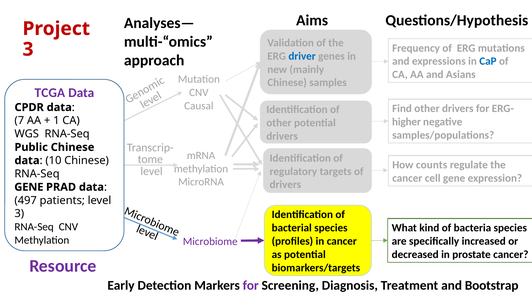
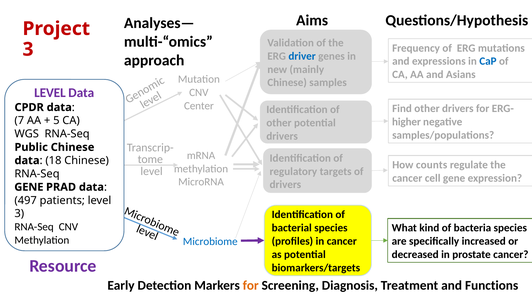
TCGA: TCGA -> LEVEL (50, 93)
Causal: Causal -> Center (199, 106)
1: 1 -> 5 (56, 121)
10: 10 -> 18 (53, 161)
Microbiome colour: purple -> blue (210, 242)
for colour: purple -> orange (251, 286)
Bootstrap: Bootstrap -> Functions (492, 286)
